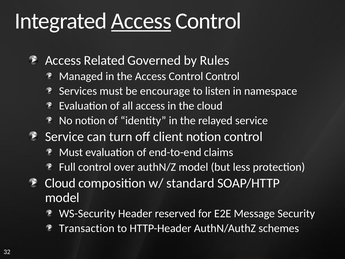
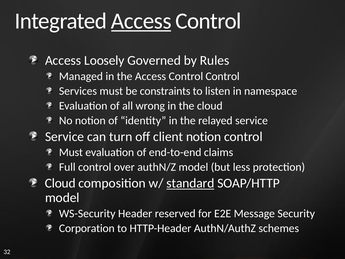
Related: Related -> Loosely (104, 60)
encourage: encourage -> constraints (165, 91)
all access: access -> wrong (150, 106)
standard underline: none -> present (190, 183)
Transaction: Transaction -> Corporation (87, 228)
